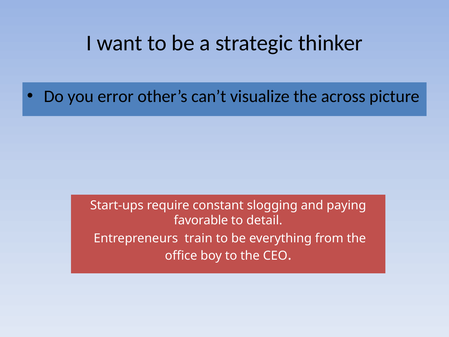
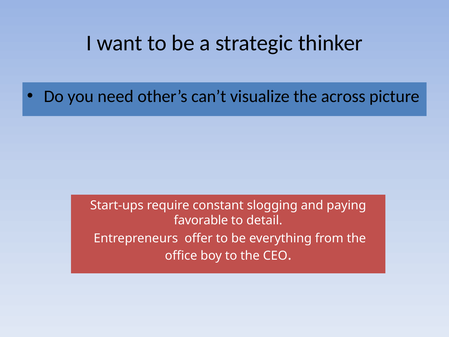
error: error -> need (116, 96)
train: train -> offer (199, 238)
